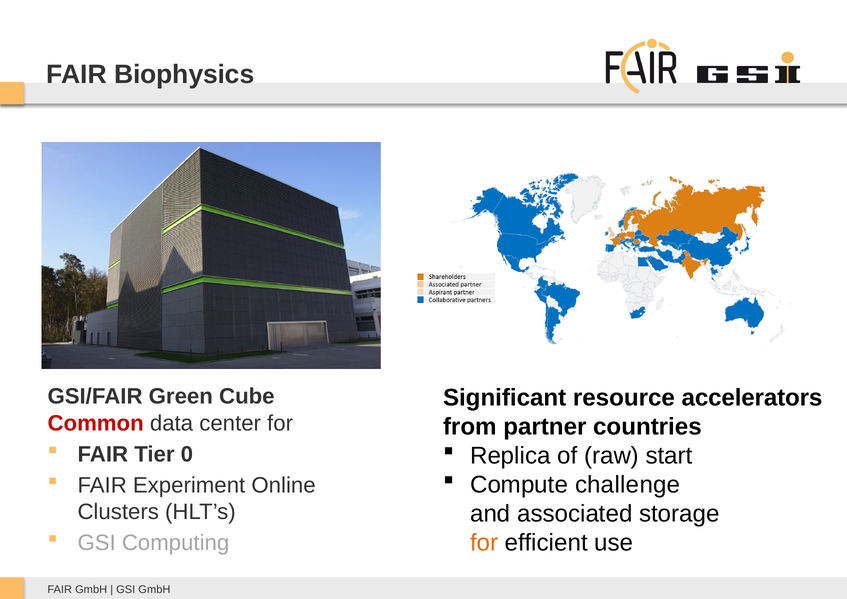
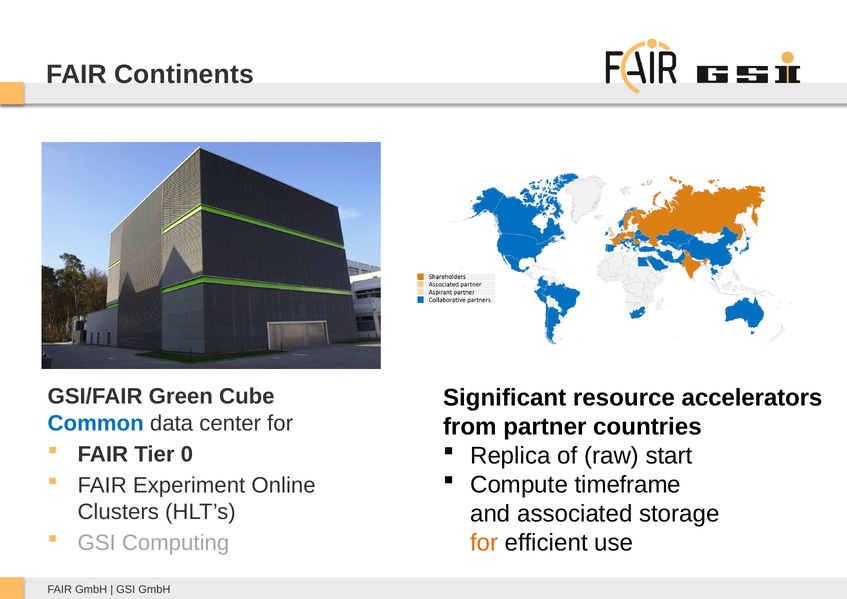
Biophysics: Biophysics -> Continents (184, 75)
Common colour: red -> blue (96, 423)
challenge: challenge -> timeframe (628, 484)
